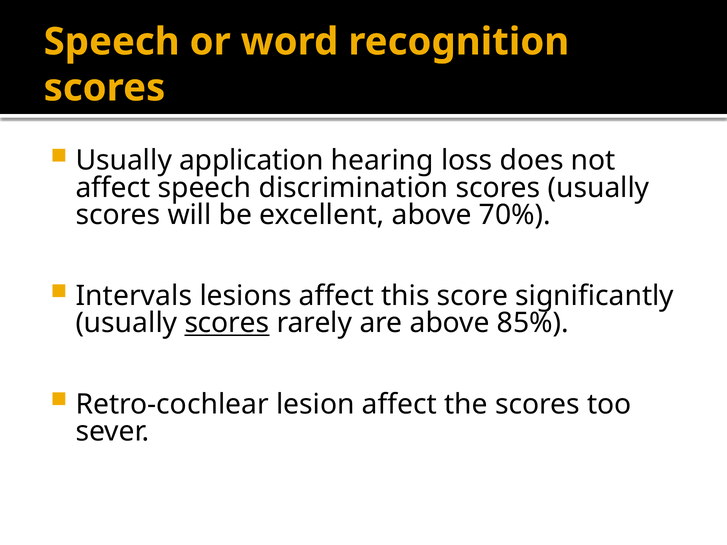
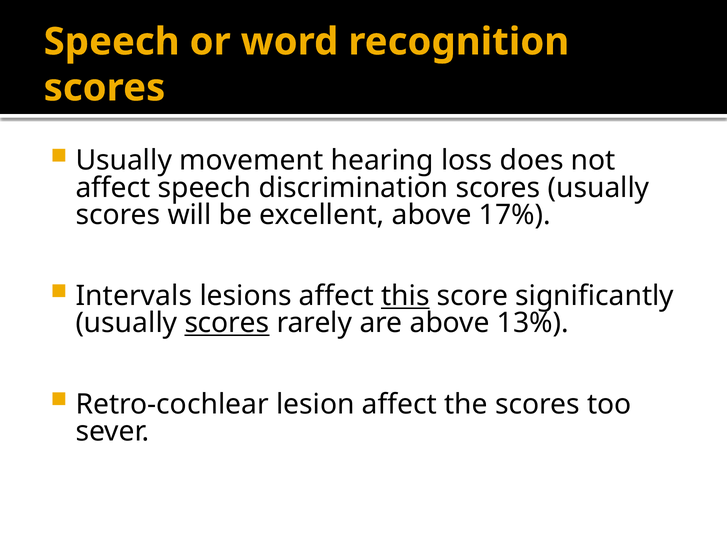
application: application -> movement (251, 161)
70%: 70% -> 17% (515, 215)
this underline: none -> present (405, 296)
85%: 85% -> 13% (533, 323)
